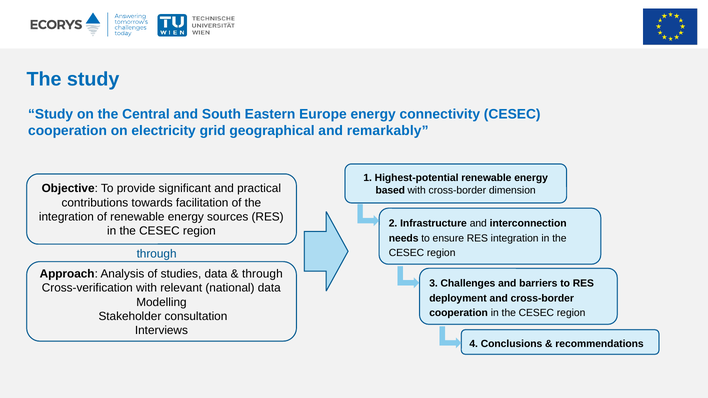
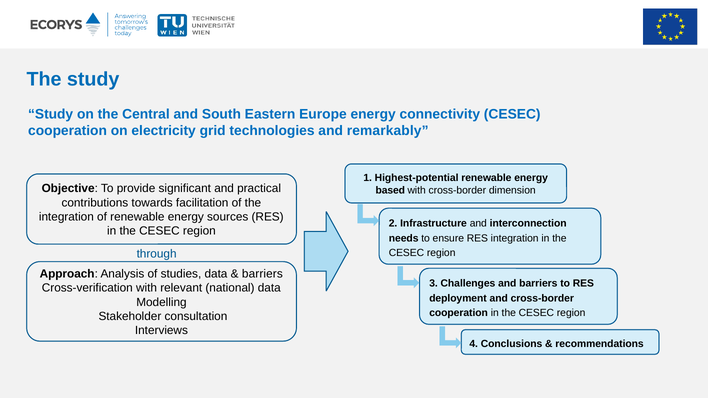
geographical: geographical -> technologies (272, 131)
through: through -> barriers (262, 274)
